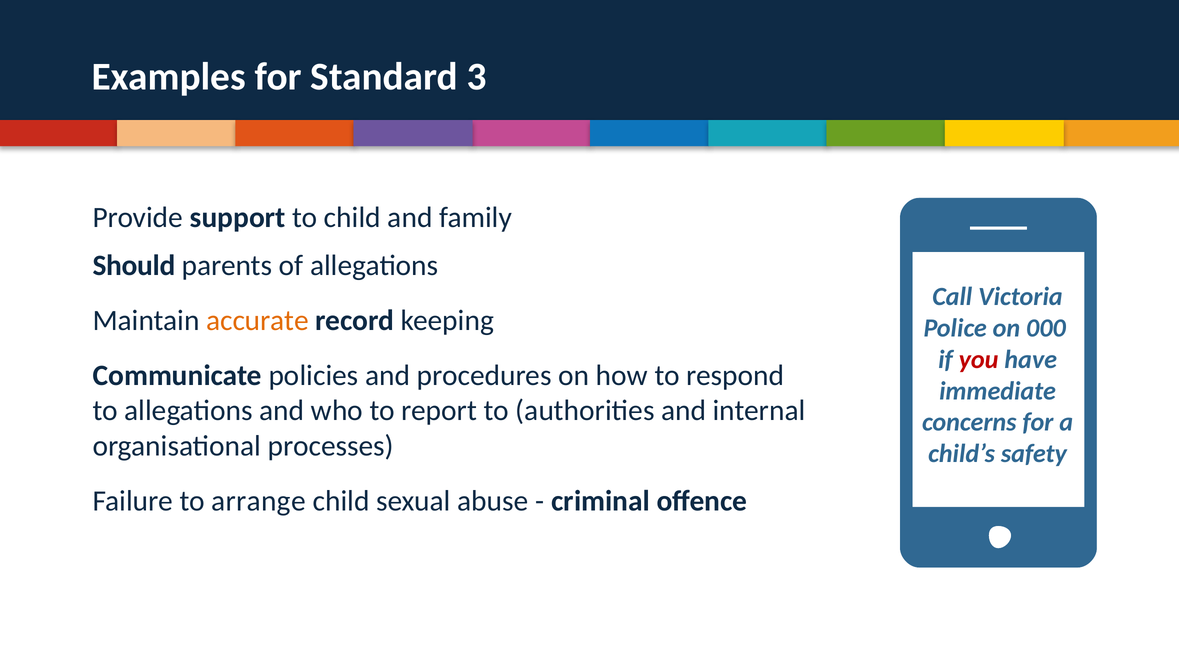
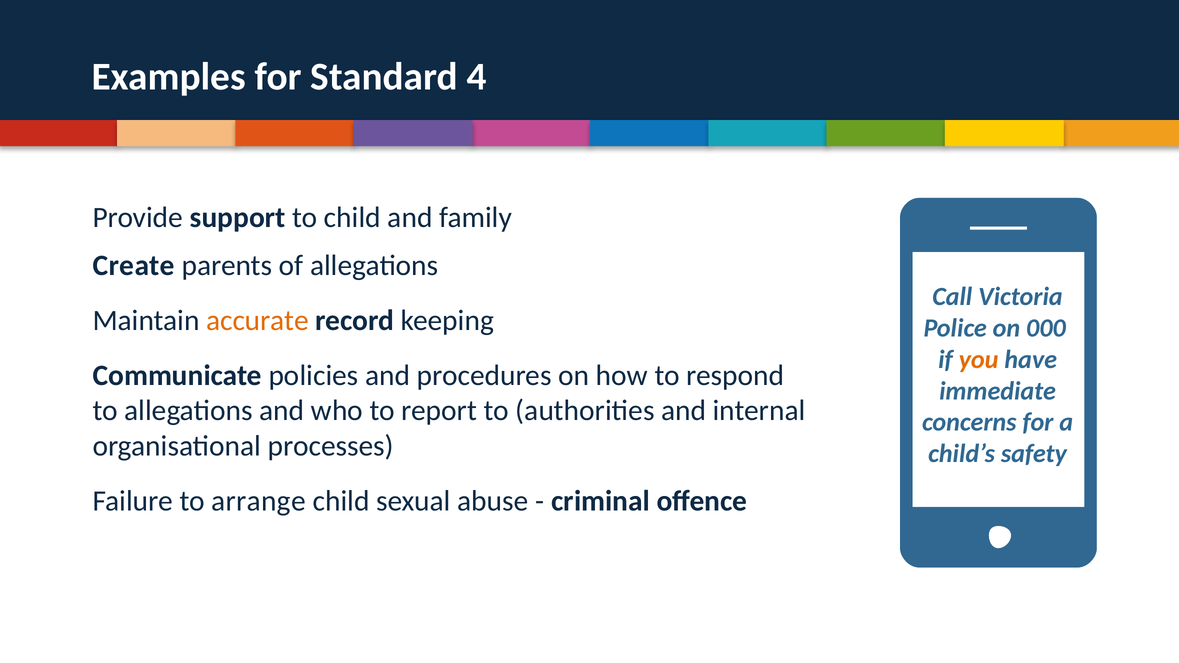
3: 3 -> 4 (477, 77)
Should: Should -> Create (134, 266)
you colour: red -> orange (979, 360)
